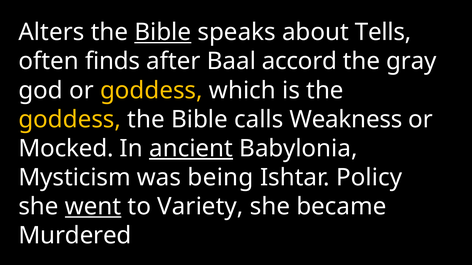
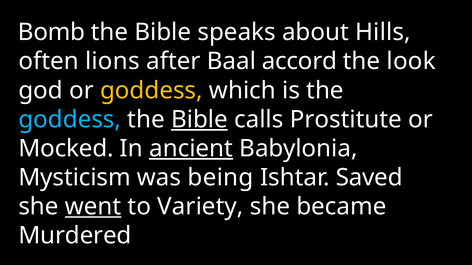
Alters: Alters -> Bomb (52, 32)
Bible underline: present -> none (163, 32)
Tells: Tells -> Hills (383, 32)
finds: finds -> lions (112, 61)
gray: gray -> look (411, 61)
goddess colour: yellow -> light blue (70, 120)
Bible underline: none -> present (199, 120)
Weakness: Weakness -> Prostitute (346, 120)
Policy: Policy -> Saved (369, 178)
